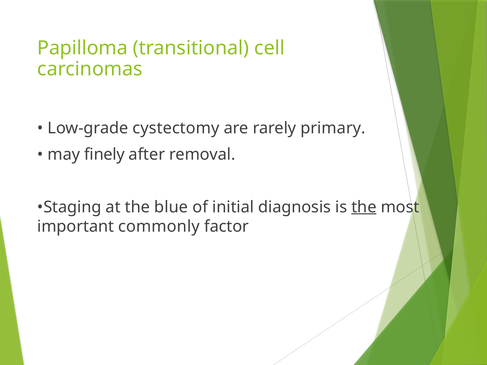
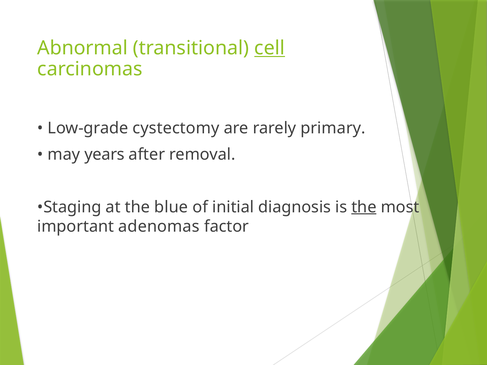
Papilloma: Papilloma -> Abnormal (83, 48)
cell underline: none -> present (270, 48)
finely: finely -> years (105, 155)
commonly: commonly -> adenomas (159, 227)
